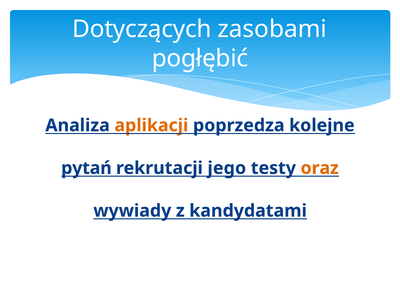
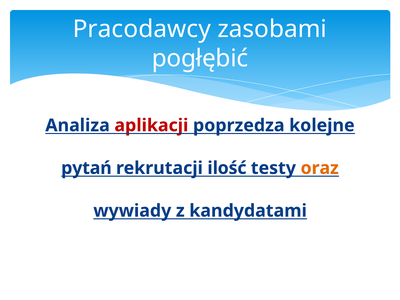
Dotyczących: Dotyczących -> Pracodawcy (142, 29)
aplikacji colour: orange -> red (151, 125)
jego: jego -> ilość (227, 168)
